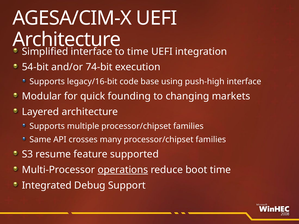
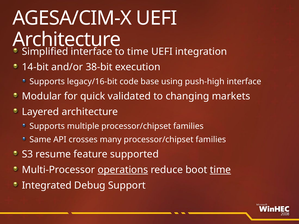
54-bit: 54-bit -> 14-bit (35, 67)
74-bit: 74-bit -> 38-bit (99, 67)
founding: founding -> validated (129, 96)
time underline: none -> present (220, 170)
